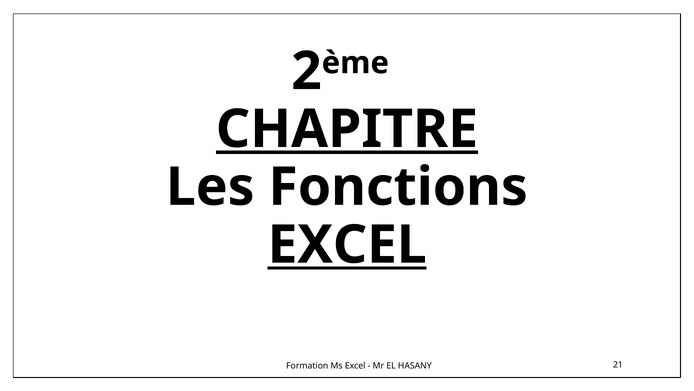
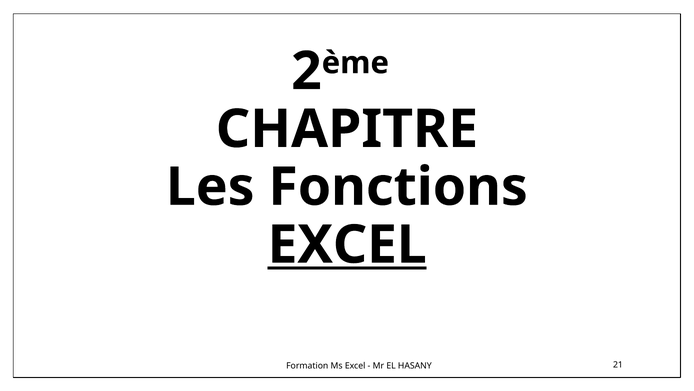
CHAPITRE underline: present -> none (347, 129)
